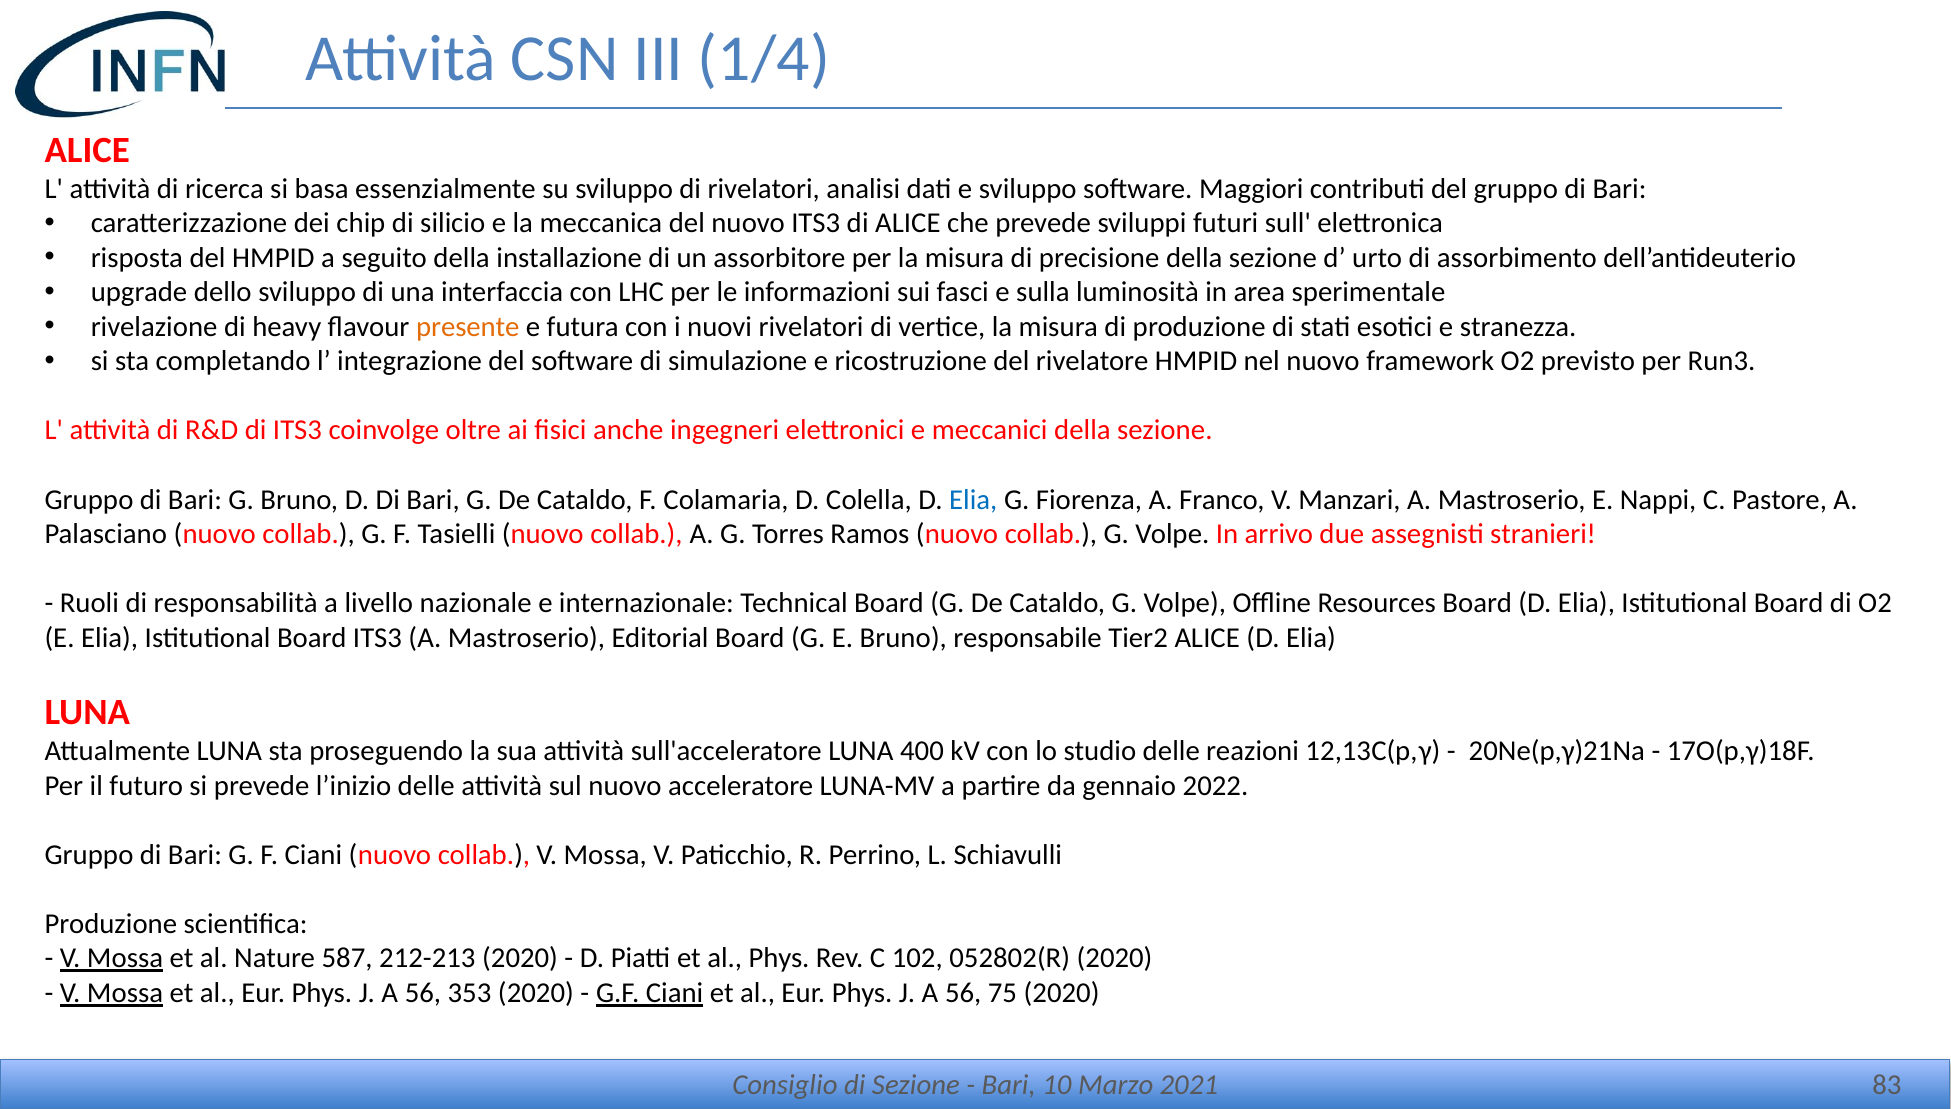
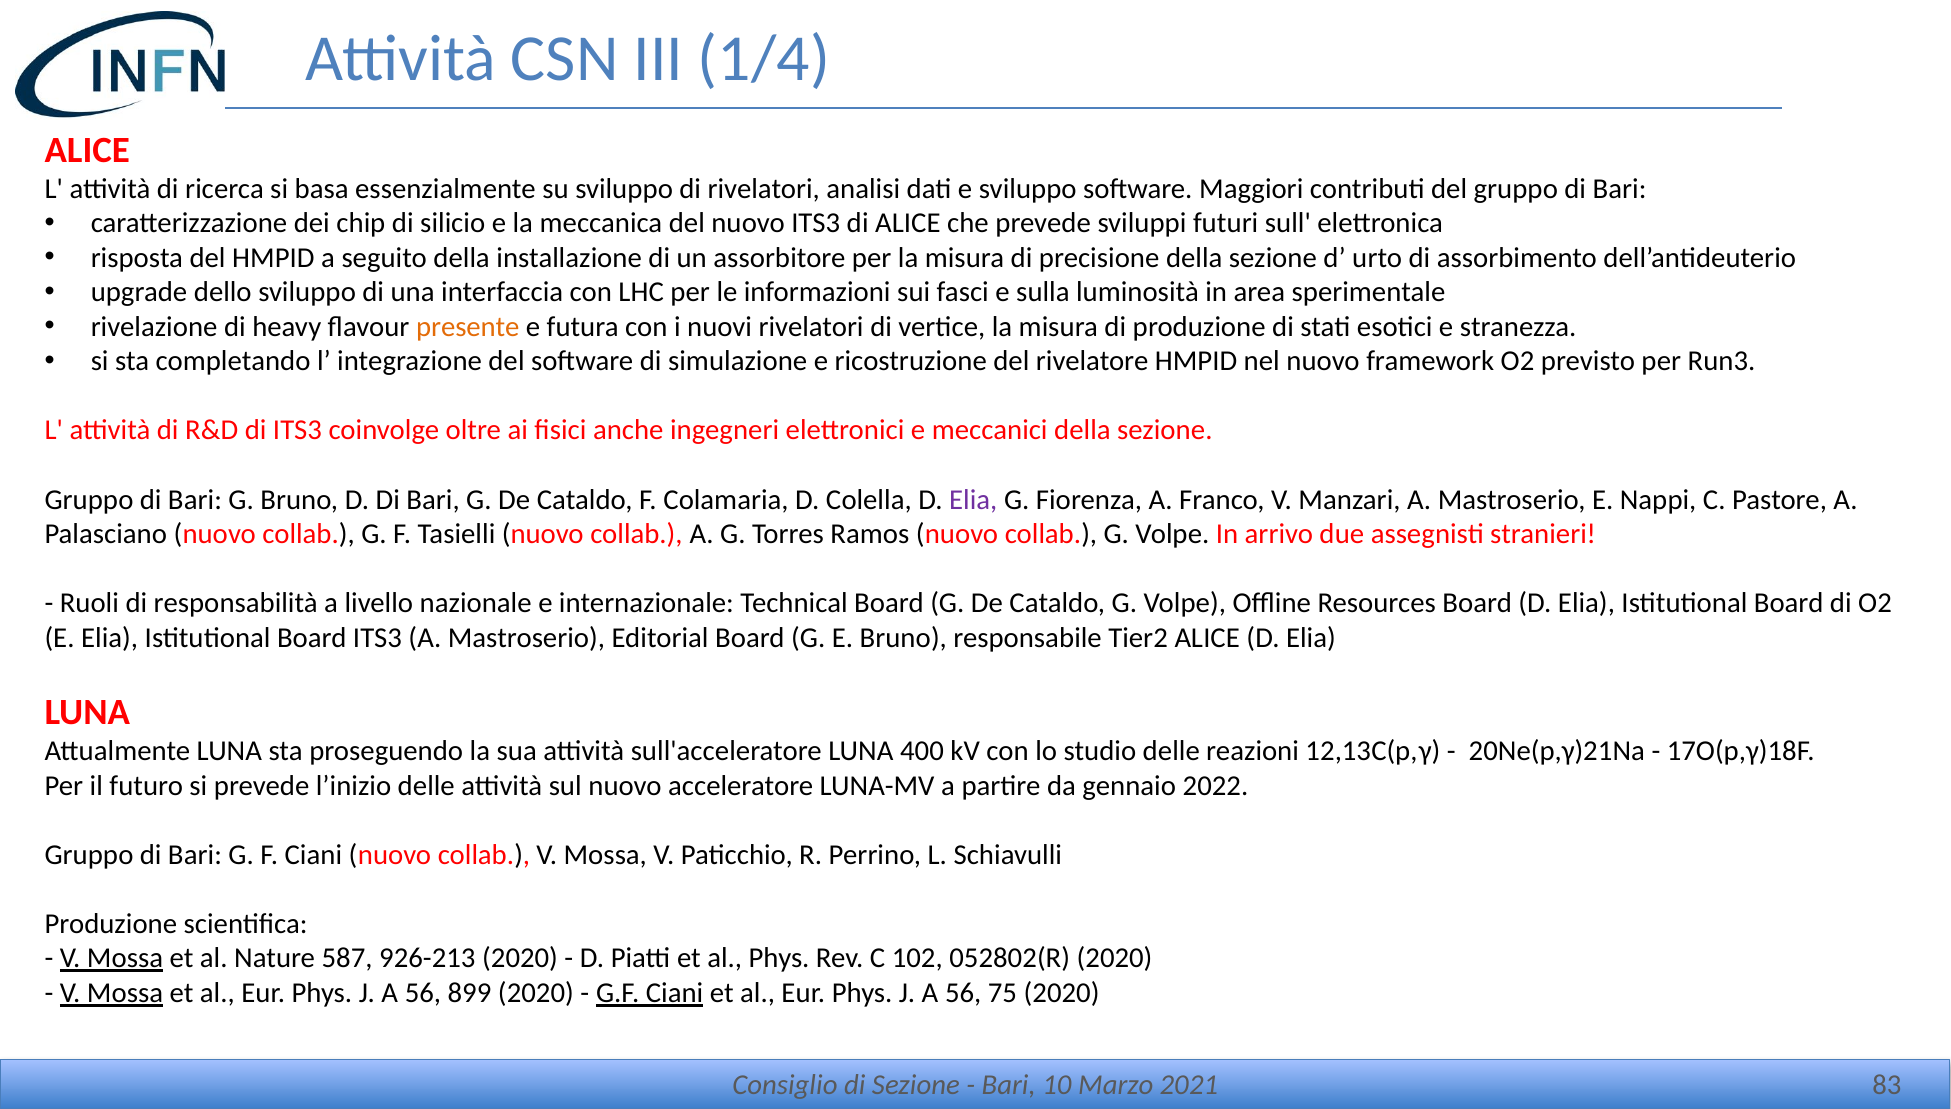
Elia colour: blue -> purple (973, 500)
212-213: 212-213 -> 926-213 (427, 959)
353: 353 -> 899 (470, 993)
